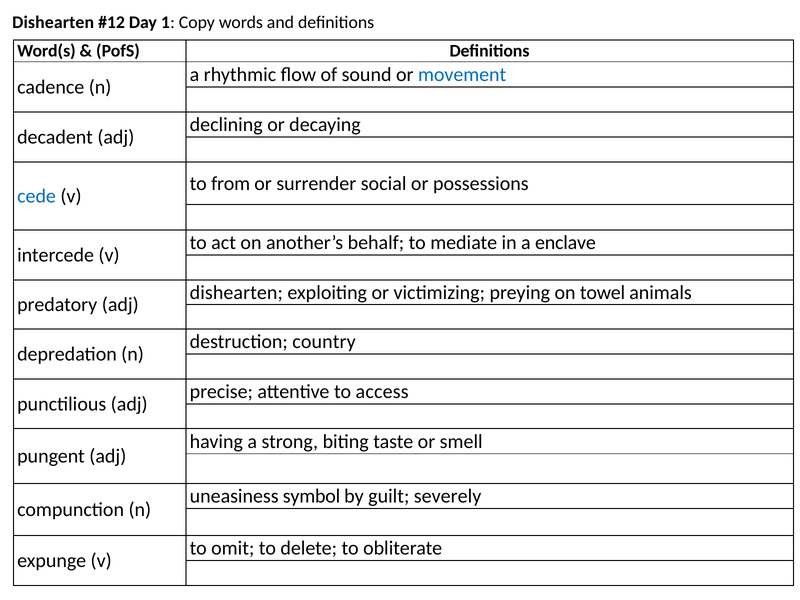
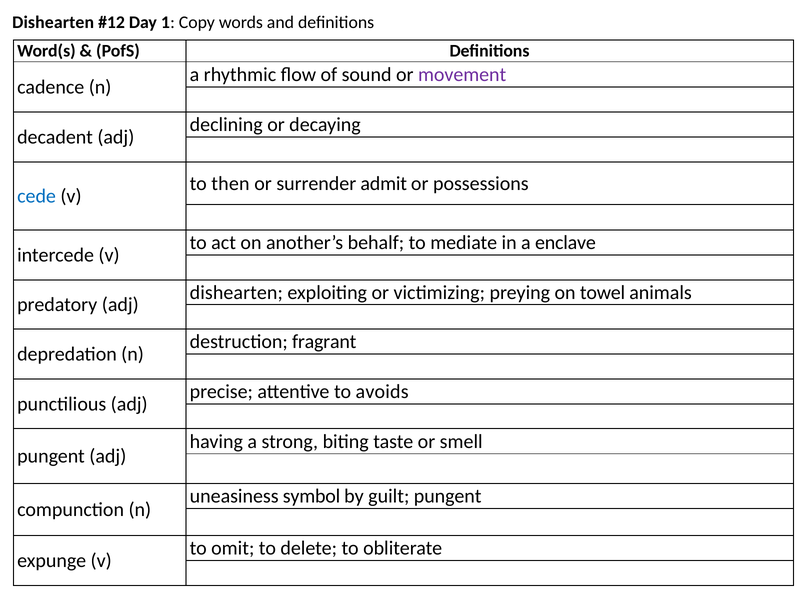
movement colour: blue -> purple (462, 75)
from: from -> then (230, 184)
social: social -> admit (384, 184)
country: country -> fragrant (324, 342)
access: access -> avoids (382, 392)
guilt severely: severely -> pungent (448, 496)
